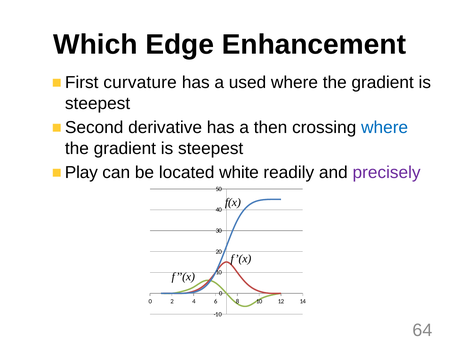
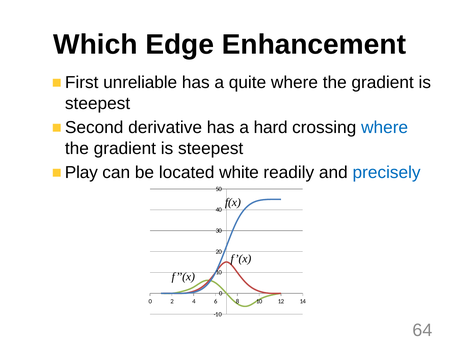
curvature: curvature -> unreliable (140, 83)
used: used -> quite (248, 83)
then: then -> hard (271, 128)
precisely colour: purple -> blue (387, 173)
